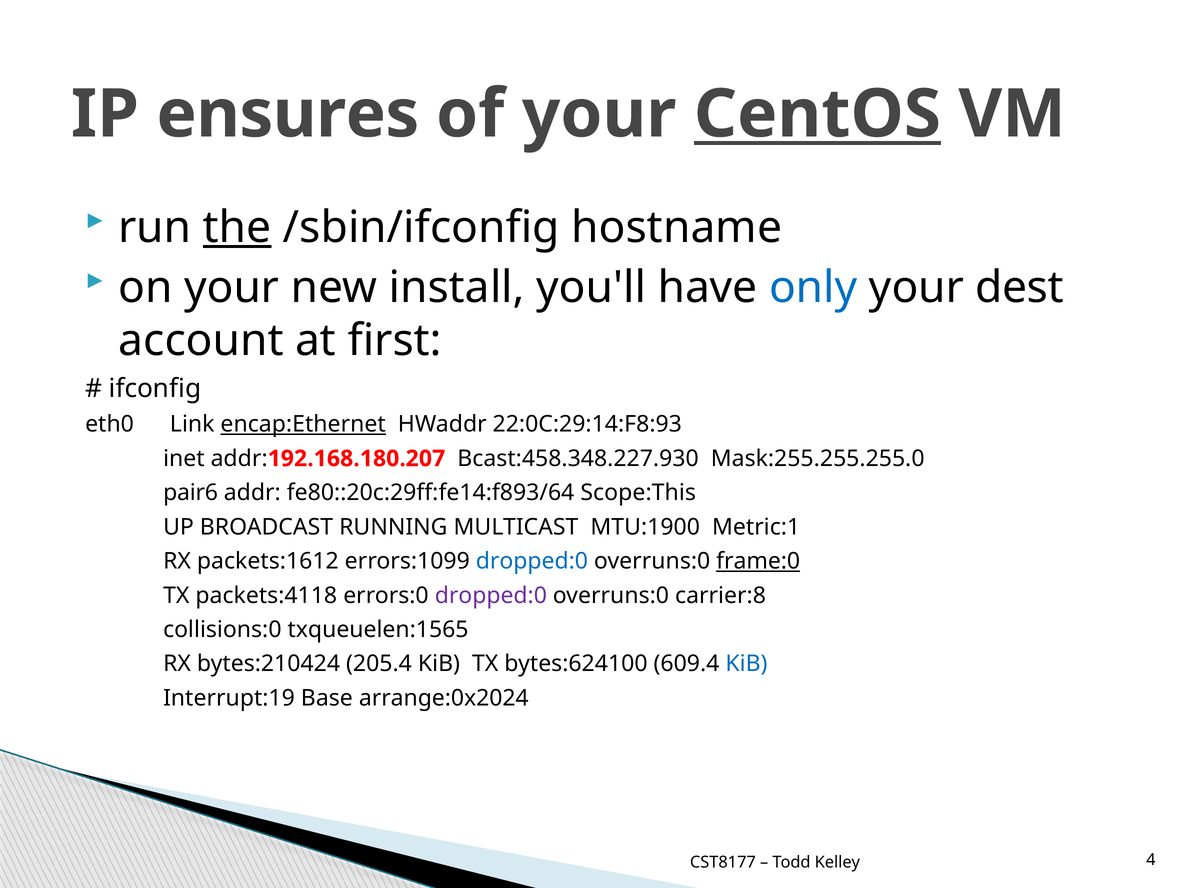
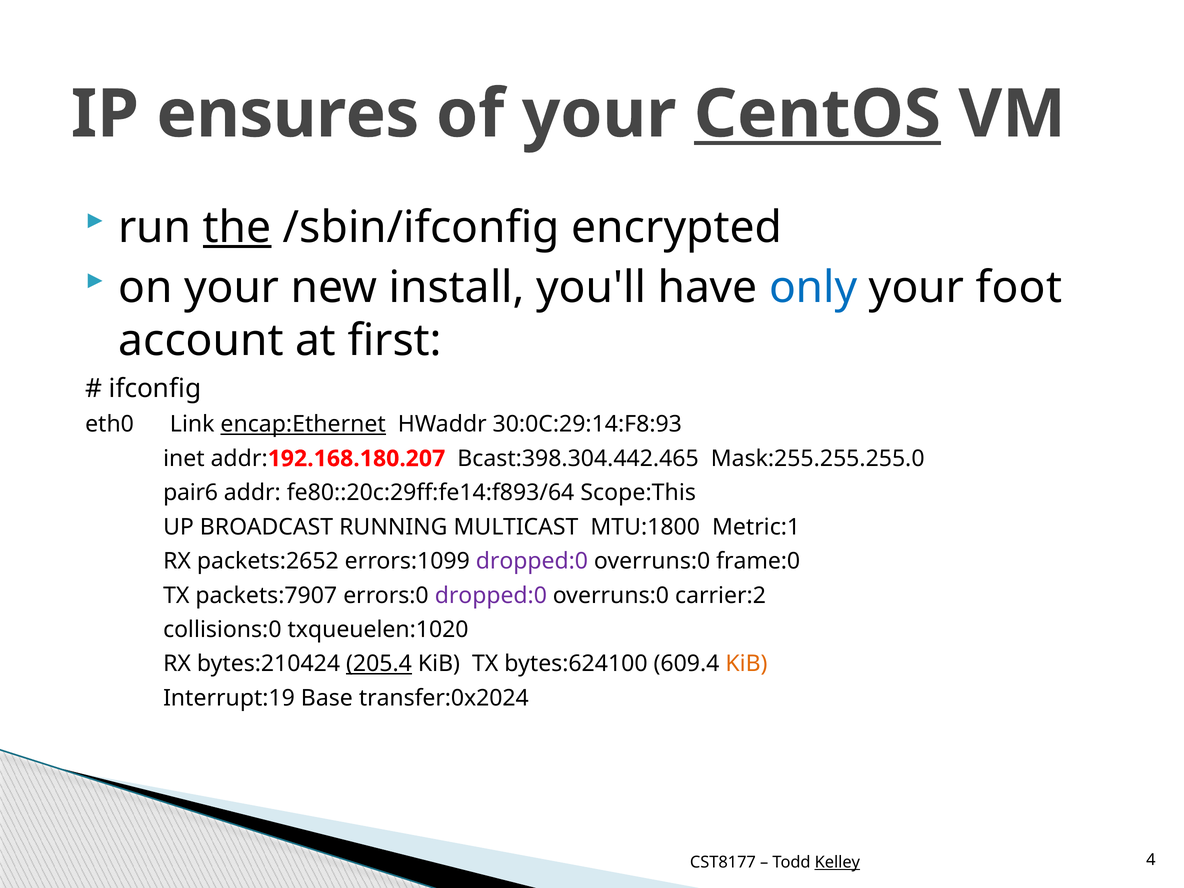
hostname: hostname -> encrypted (677, 227)
dest: dest -> foot (1019, 287)
22:0C:29:14:F8:93: 22:0C:29:14:F8:93 -> 30:0C:29:14:F8:93 (587, 424)
Bcast:458.348.227.930: Bcast:458.348.227.930 -> Bcast:398.304.442.465 (578, 459)
MTU:1900: MTU:1900 -> MTU:1800 (645, 527)
packets:1612: packets:1612 -> packets:2652 (268, 561)
dropped:0 colour: blue -> purple (532, 561)
frame:0 underline: present -> none (758, 561)
packets:4118: packets:4118 -> packets:7907 (266, 595)
carrier:8: carrier:8 -> carrier:2 (720, 595)
txqueuelen:1565: txqueuelen:1565 -> txqueuelen:1020 (378, 630)
205.4 underline: none -> present (379, 664)
KiB colour: blue -> orange (746, 664)
arrange:0x2024: arrange:0x2024 -> transfer:0x2024 (444, 698)
Kelley underline: none -> present (837, 862)
